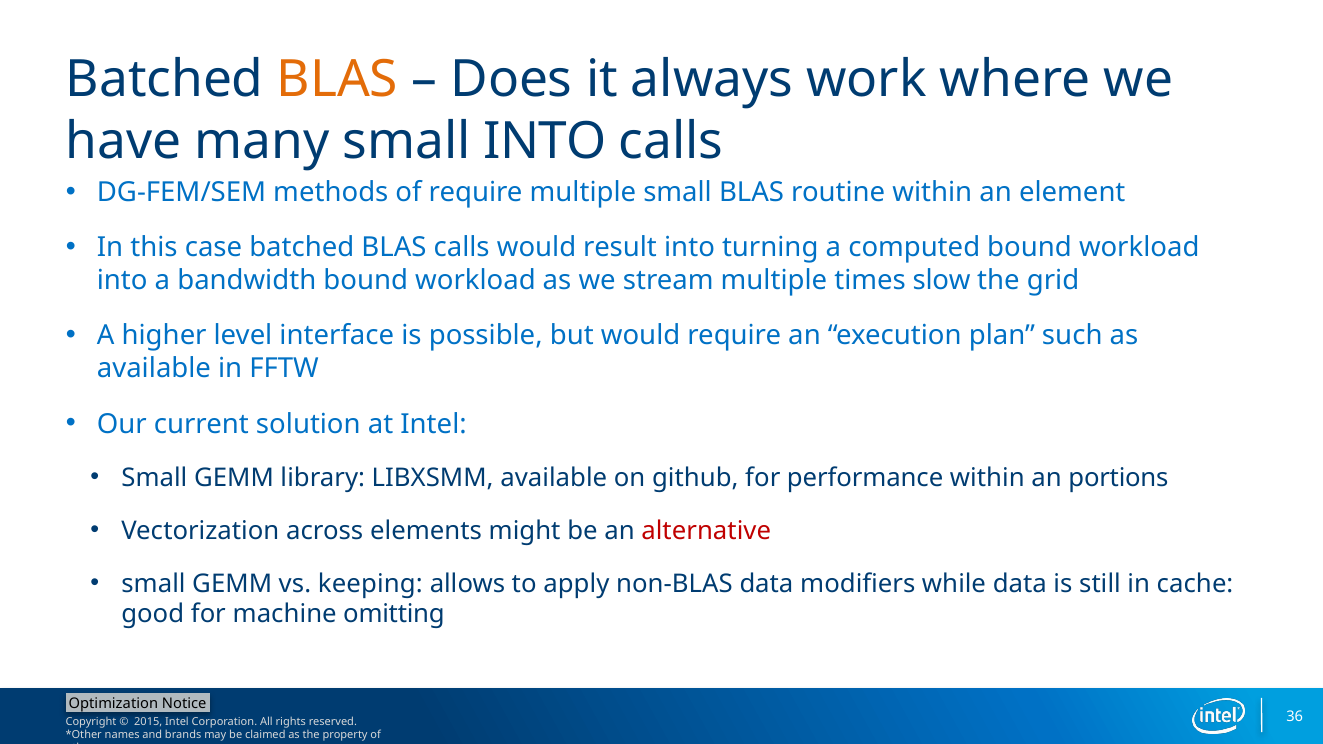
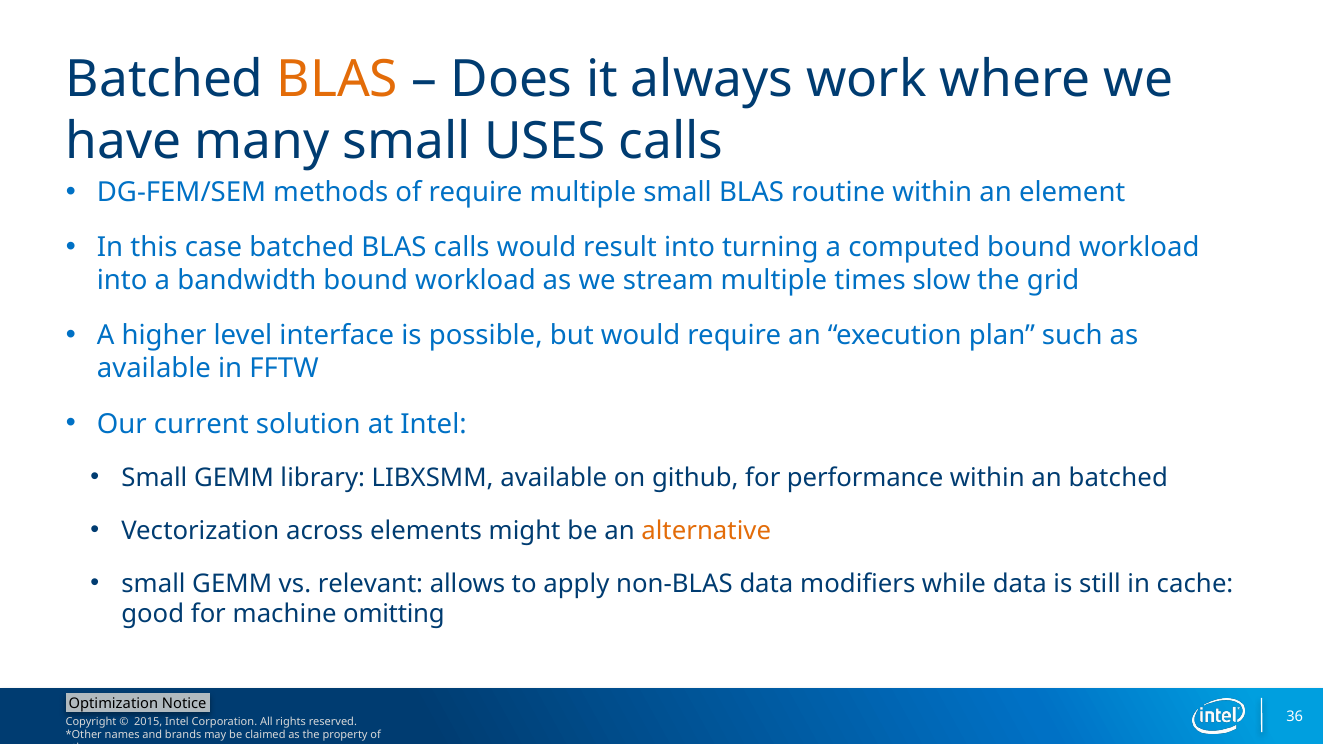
small INTO: INTO -> USES (545, 141)
an portions: portions -> batched (1118, 478)
alternative colour: red -> orange (706, 531)
keeping: keeping -> relevant (370, 584)
